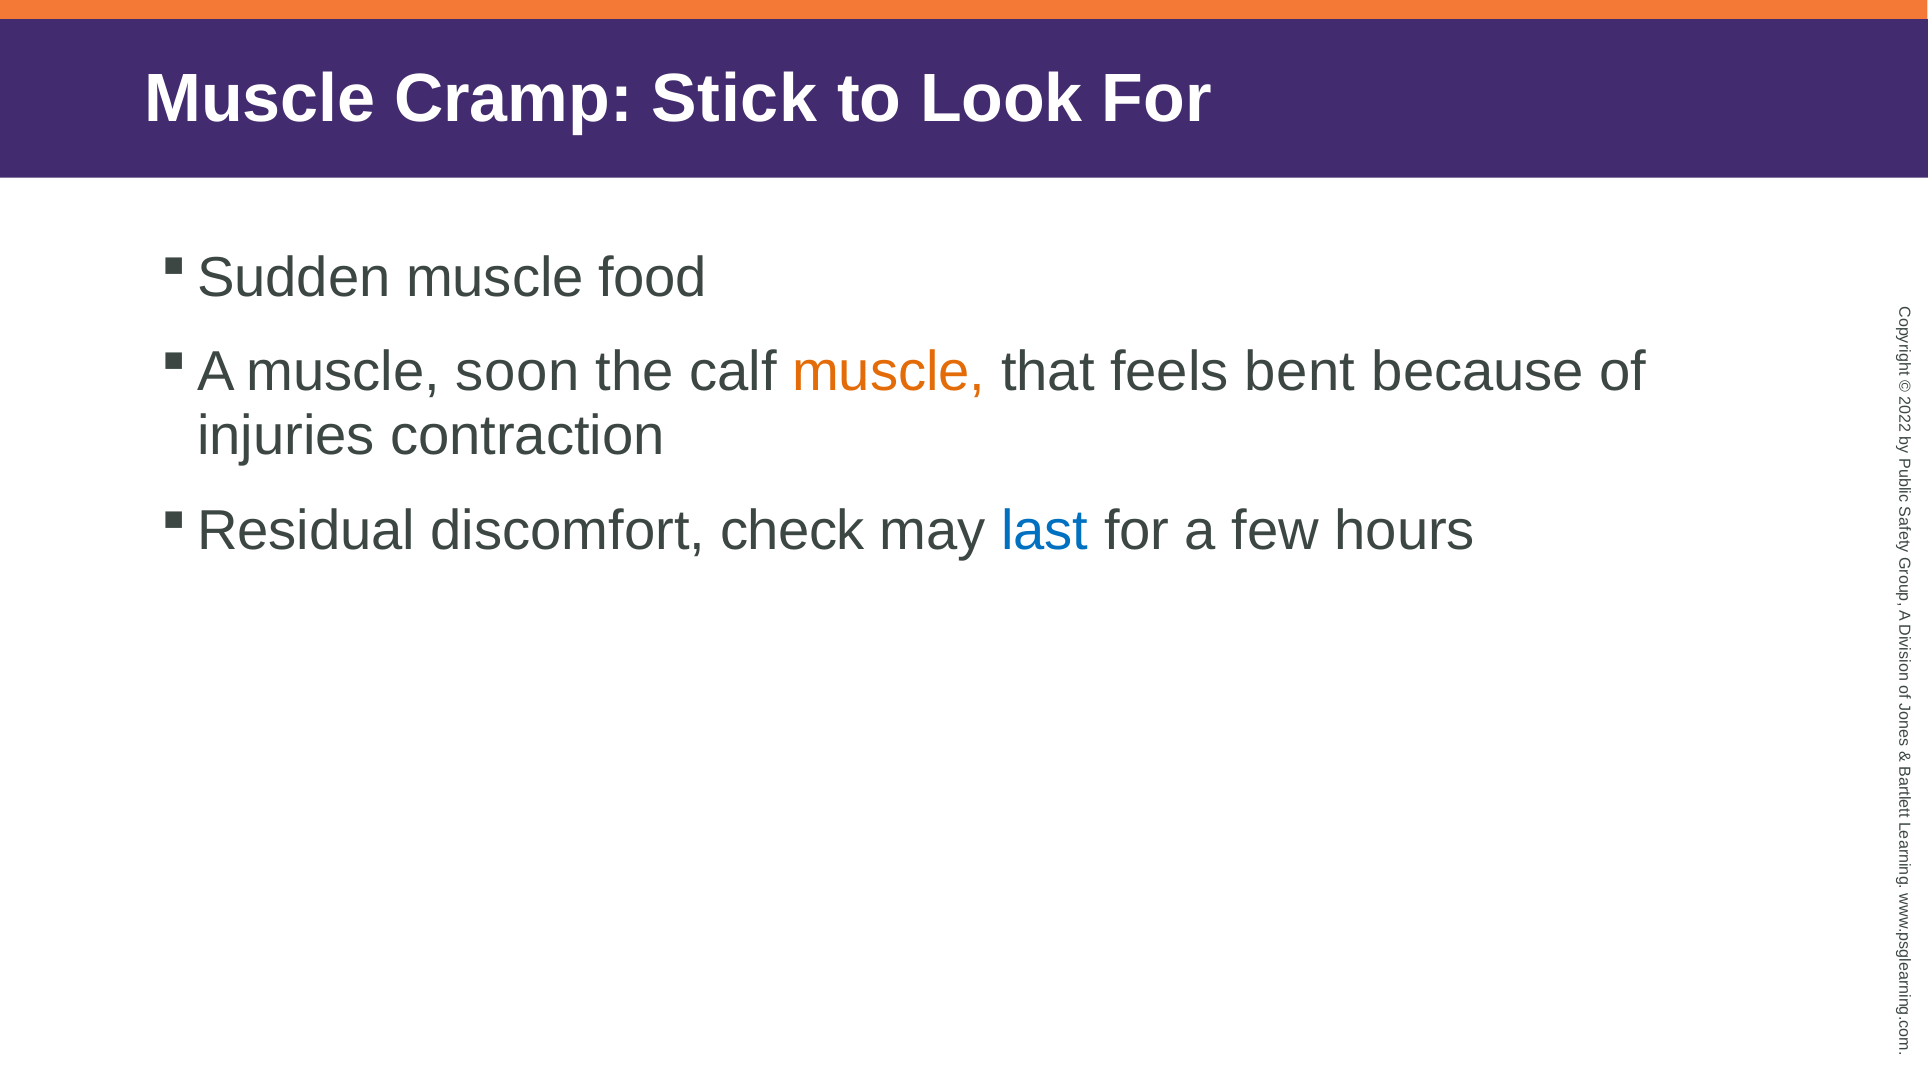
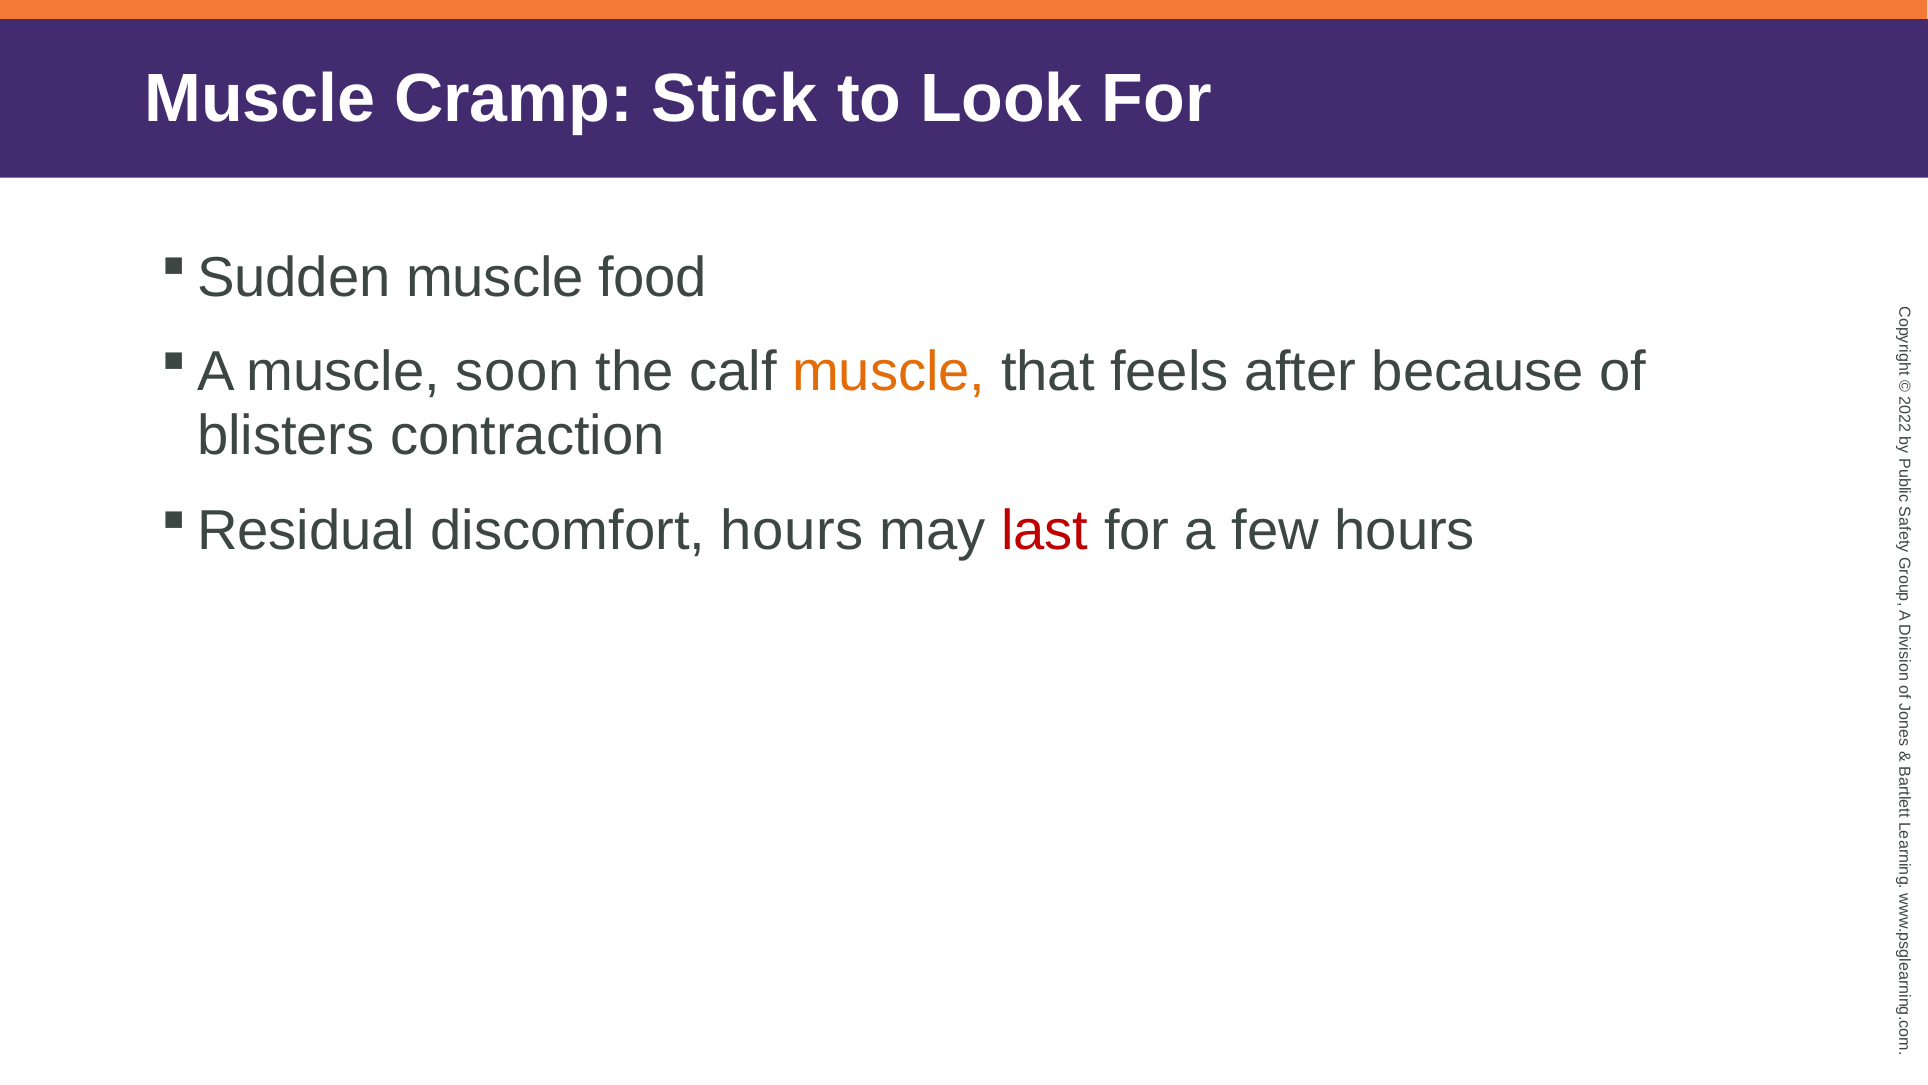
bent: bent -> after (1300, 372)
injuries: injuries -> blisters (286, 436)
discomfort check: check -> hours (792, 530)
last colour: blue -> red (1045, 530)
